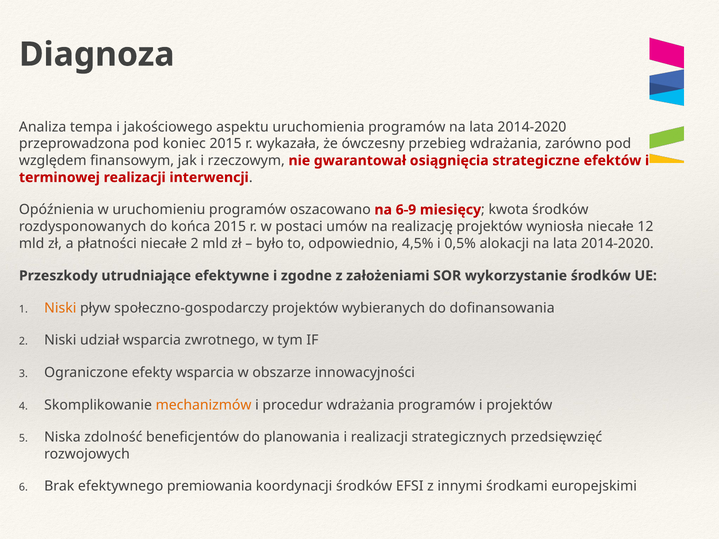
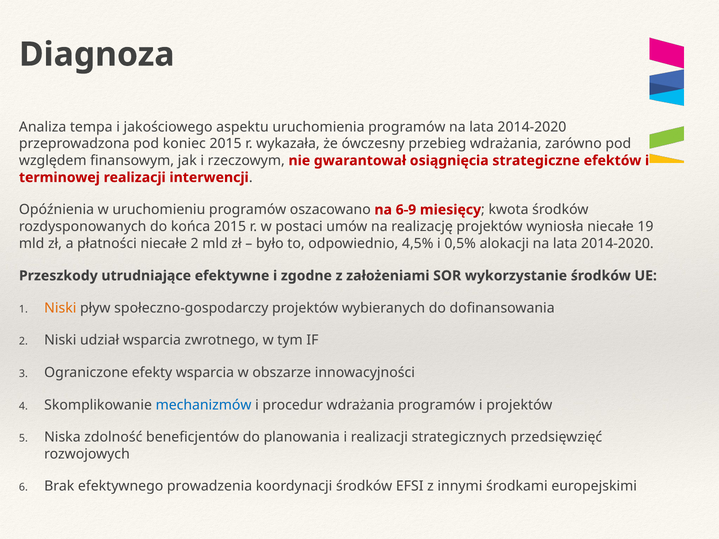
12: 12 -> 19 (645, 227)
mechanizmów colour: orange -> blue (204, 405)
premiowania: premiowania -> prowadzenia (210, 487)
